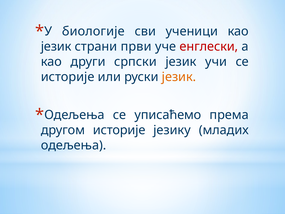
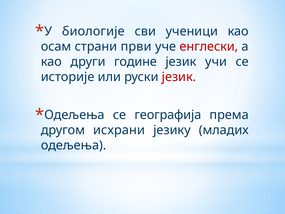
језик: језик -> осам (56, 46)
српски: српски -> године (136, 62)
језик colour: orange -> red (179, 77)
уписаћемо: уписаћемо -> географија (168, 115)
другом историје: историје -> исхрани (119, 130)
